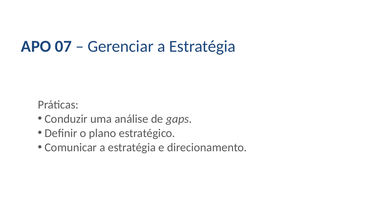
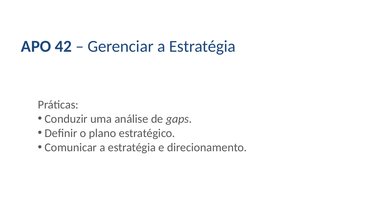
07: 07 -> 42 (63, 46)
